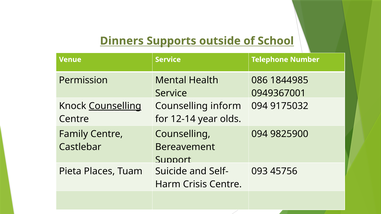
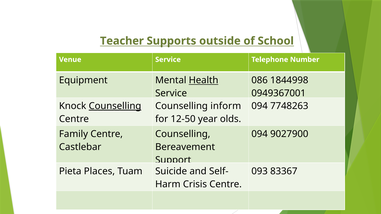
Dinners: Dinners -> Teacher (122, 41)
Permission: Permission -> Equipment (83, 80)
Health underline: none -> present (204, 80)
1844985: 1844985 -> 1844998 (289, 80)
9175032: 9175032 -> 7748263 (289, 106)
12-14: 12-14 -> 12-50 (183, 119)
9825900: 9825900 -> 9027900 (289, 134)
45756: 45756 -> 83367 (284, 171)
